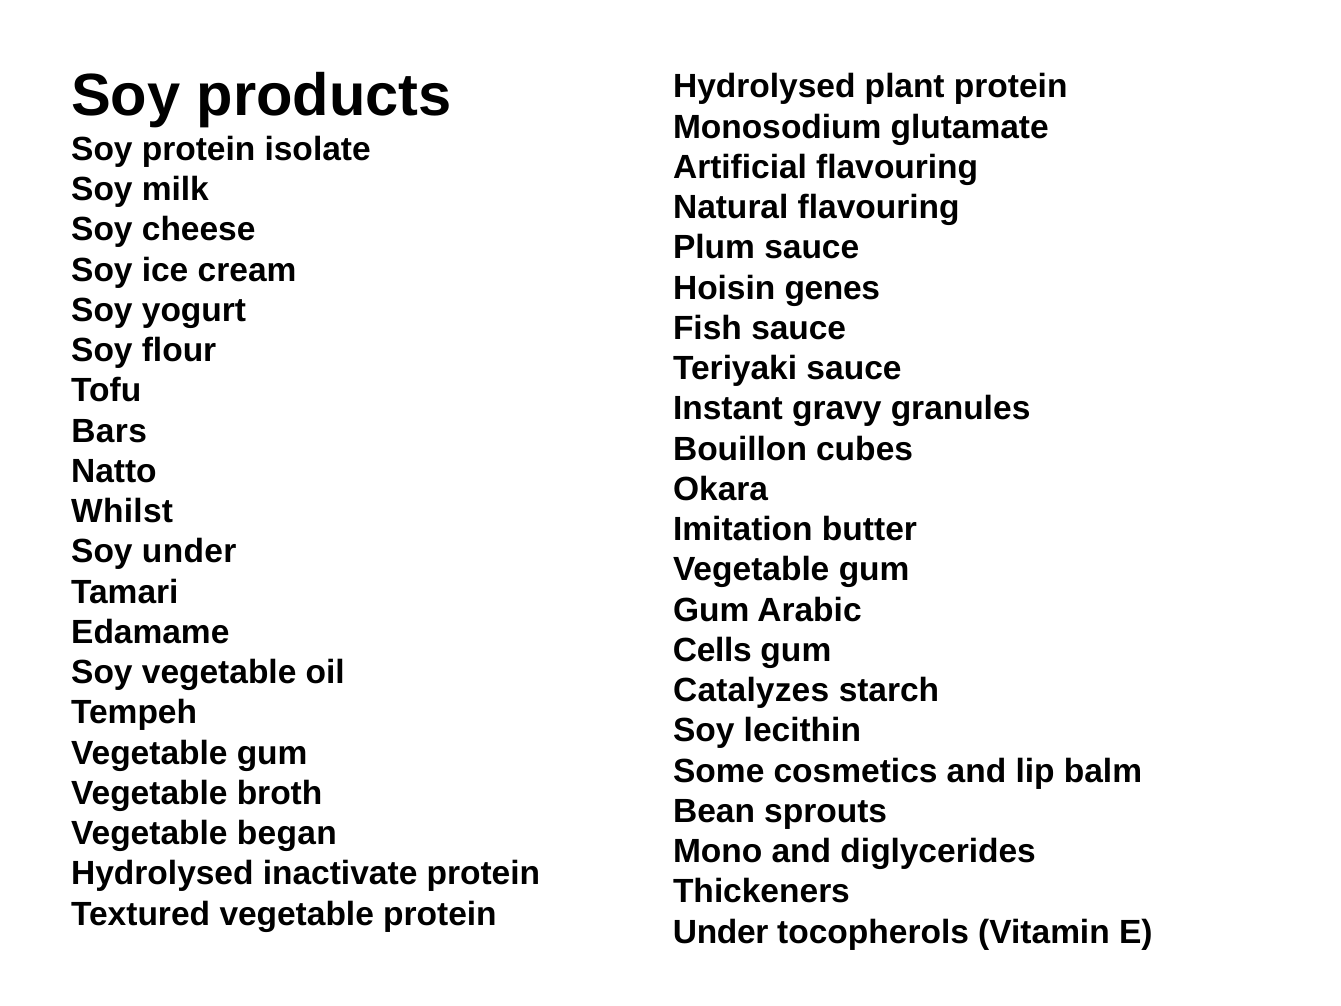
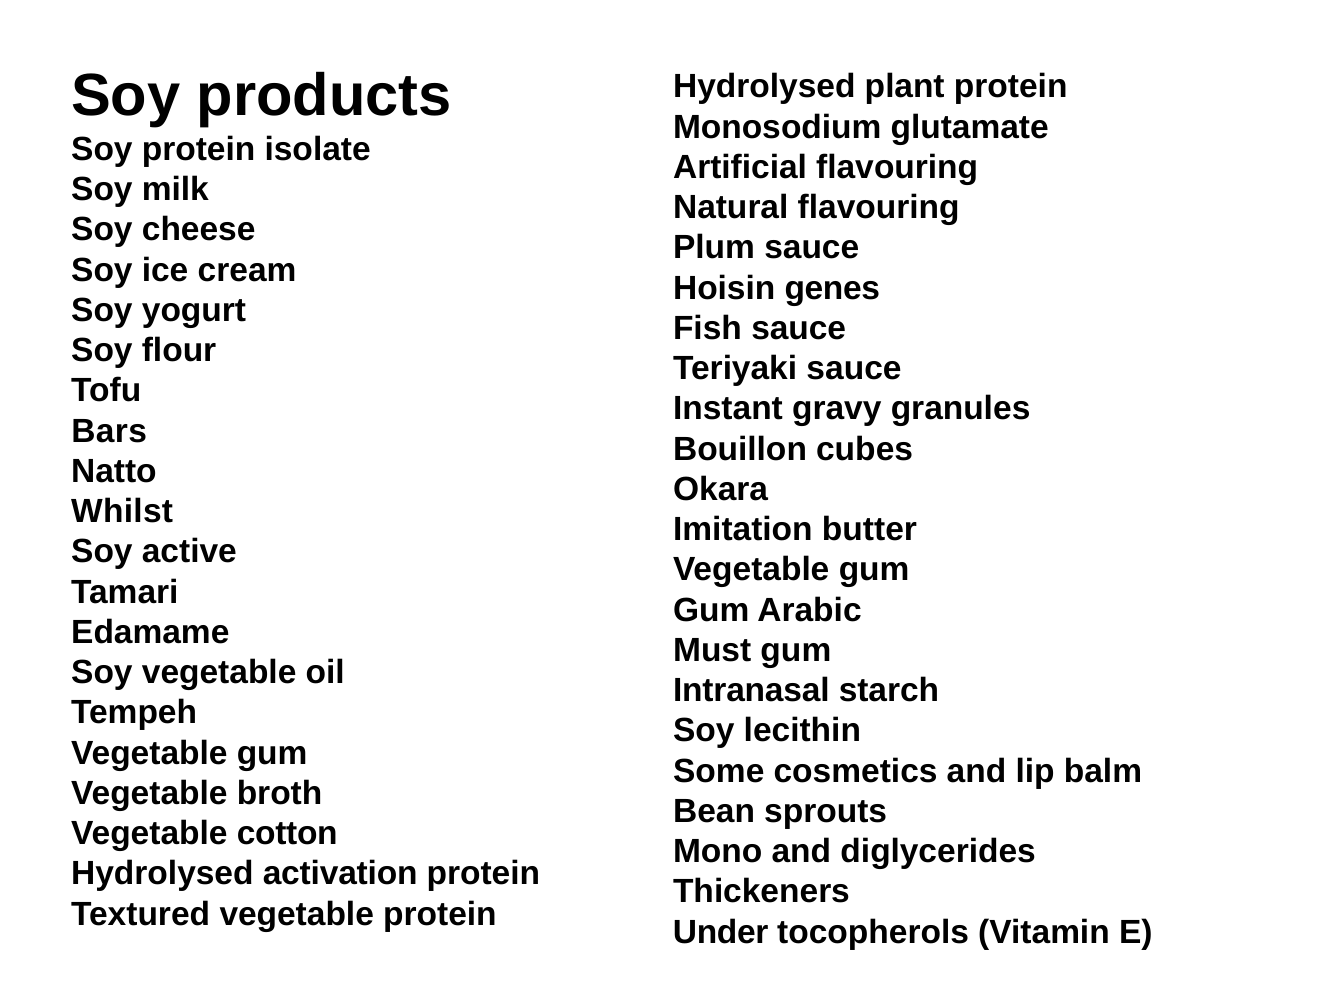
Soy under: under -> active (189, 552)
Cells: Cells -> Must (712, 650)
Catalyzes: Catalyzes -> Intranasal (751, 690)
began: began -> cotton (287, 833)
inactivate: inactivate -> activation (340, 874)
